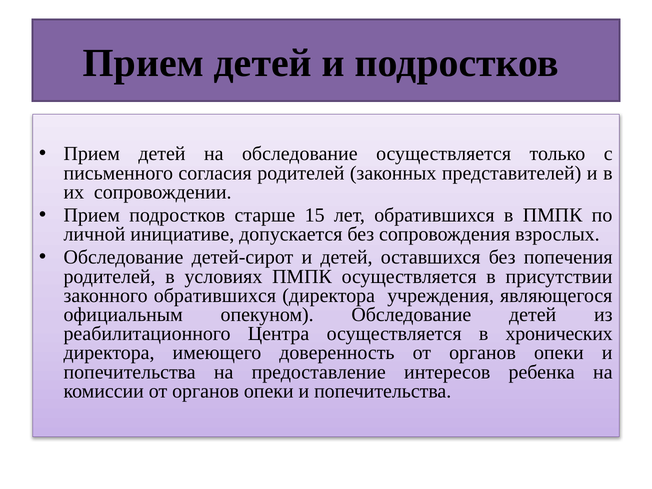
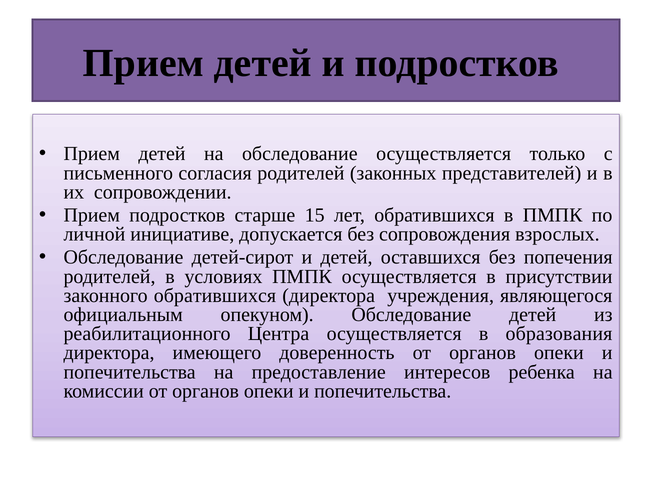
хронических: хронических -> образования (559, 334)
